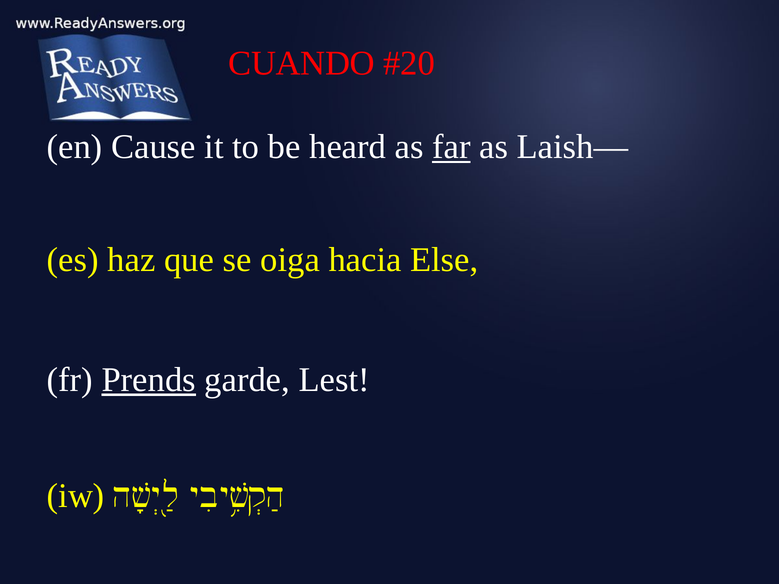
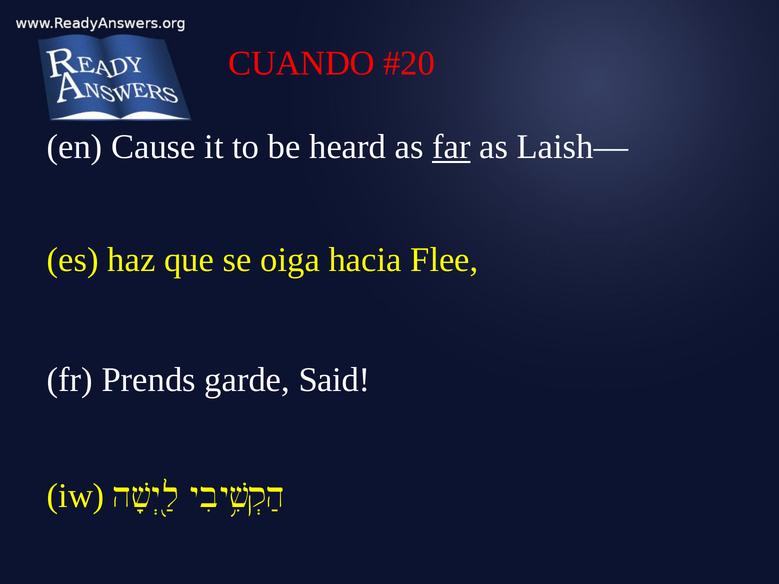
Else: Else -> Flee (444, 260)
Prends underline: present -> none (149, 380)
Lest: Lest -> Said (334, 380)
